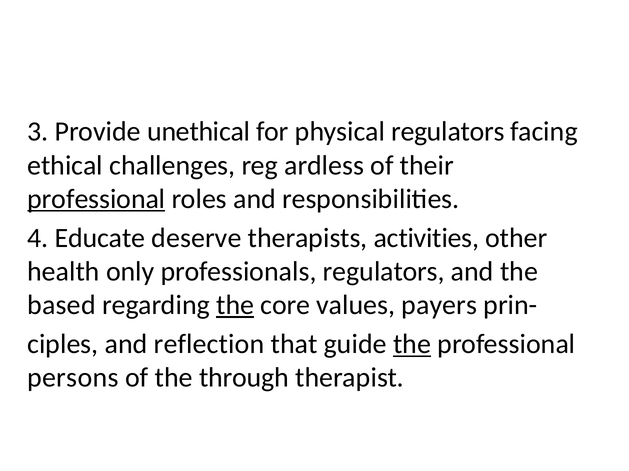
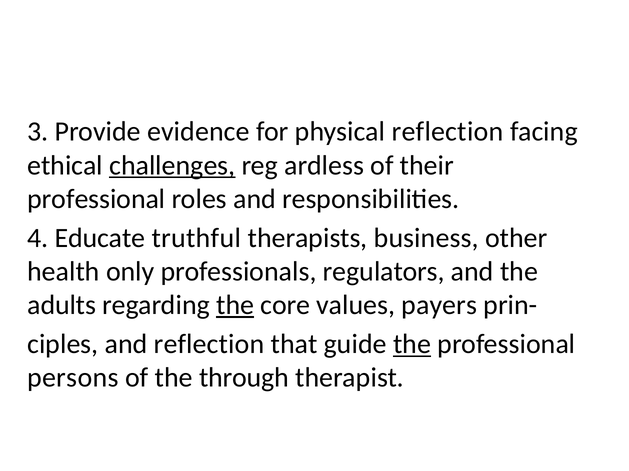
unethical: unethical -> evidence (198, 132)
physical regulators: regulators -> reflection (448, 132)
challenges underline: none -> present (172, 166)
professional underline: present -> none (96, 199)
deserve: deserve -> truthful (196, 238)
activities: activities -> business (426, 238)
based: based -> adults (62, 305)
